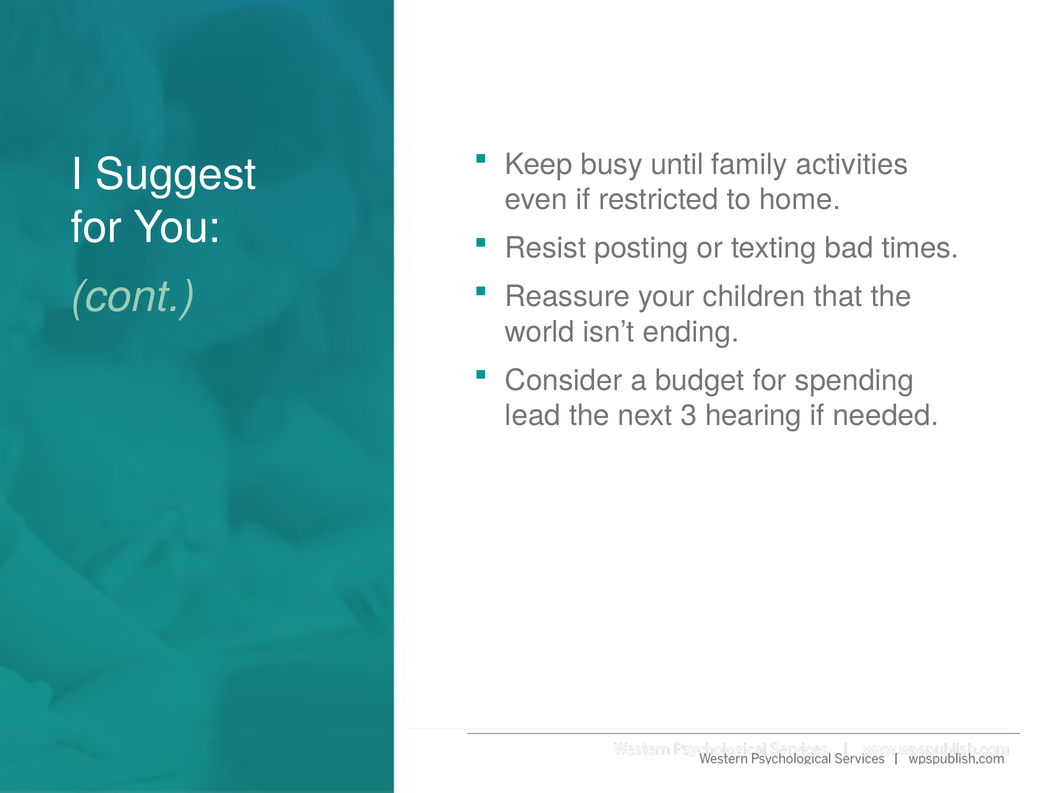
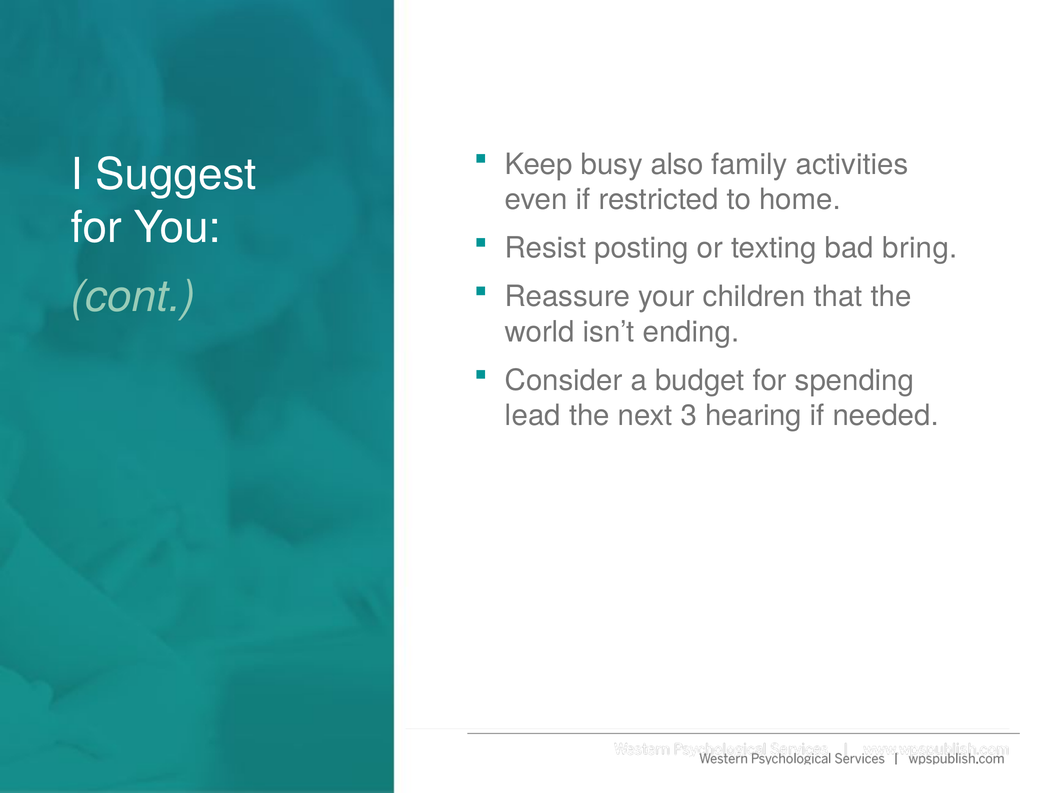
until: until -> also (677, 165)
times: times -> bring (920, 248)
